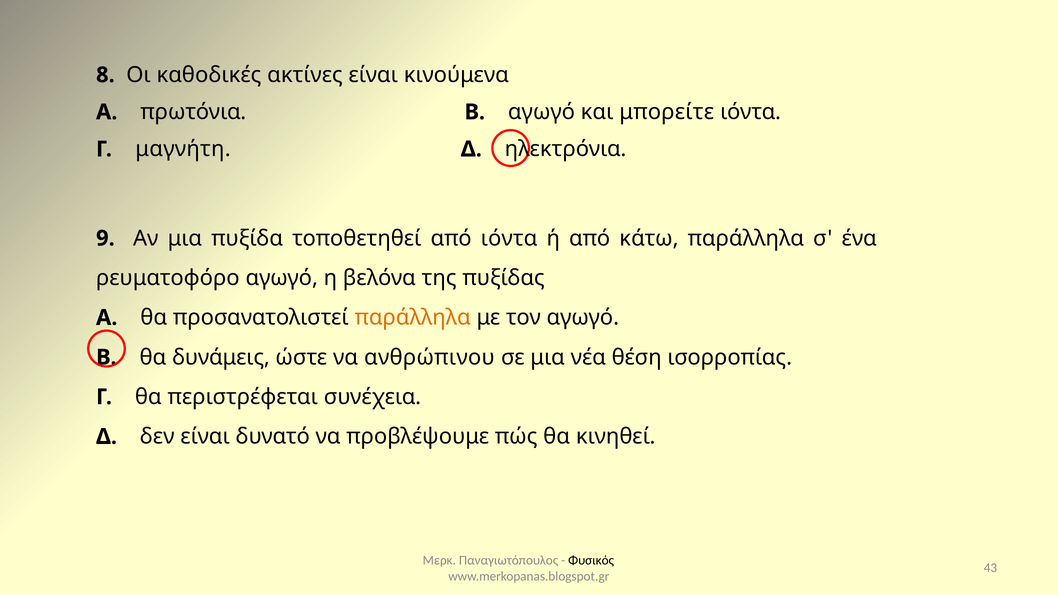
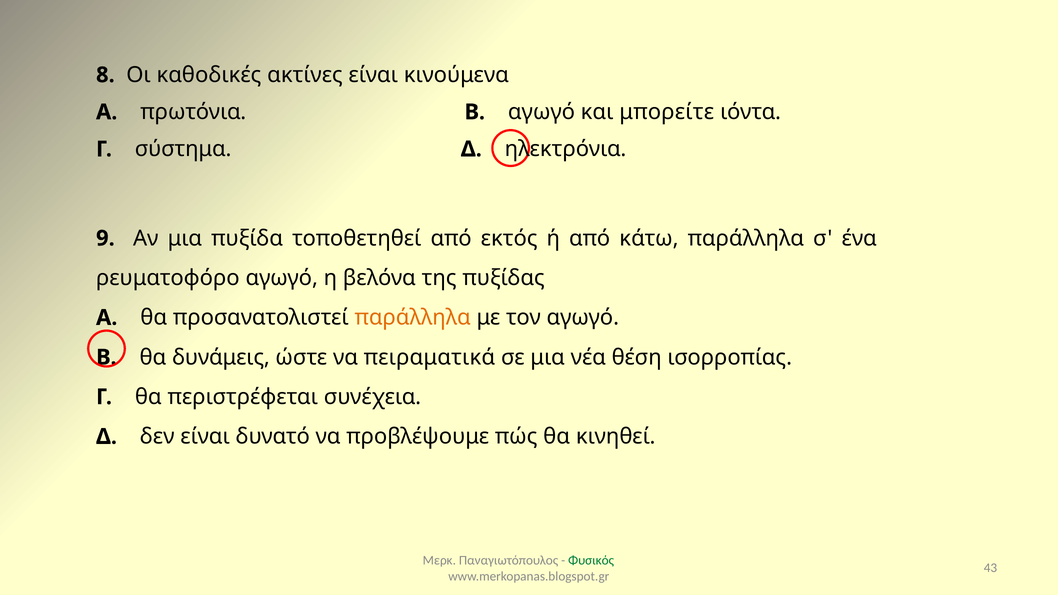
μαγνήτη: μαγνήτη -> σύστημα (183, 149)
από ιόντα: ιόντα -> εκτός (509, 238)
ανθρώπινου: ανθρώπινου -> πειραματικά (429, 357)
Φυσικός colour: black -> green (591, 560)
